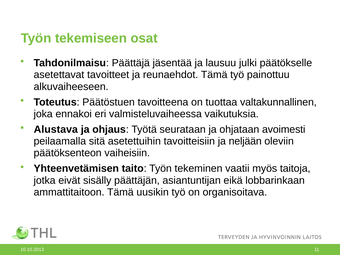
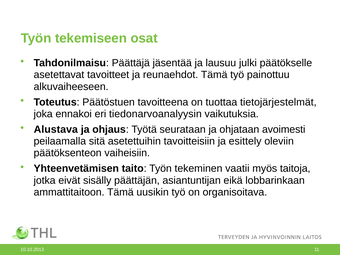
valtakunnallinen: valtakunnallinen -> tietojärjestelmät (278, 102)
valmisteluvaiheessa: valmisteluvaiheessa -> tiedonarvoanalyysin (155, 114)
neljään: neljään -> esittely (245, 141)
